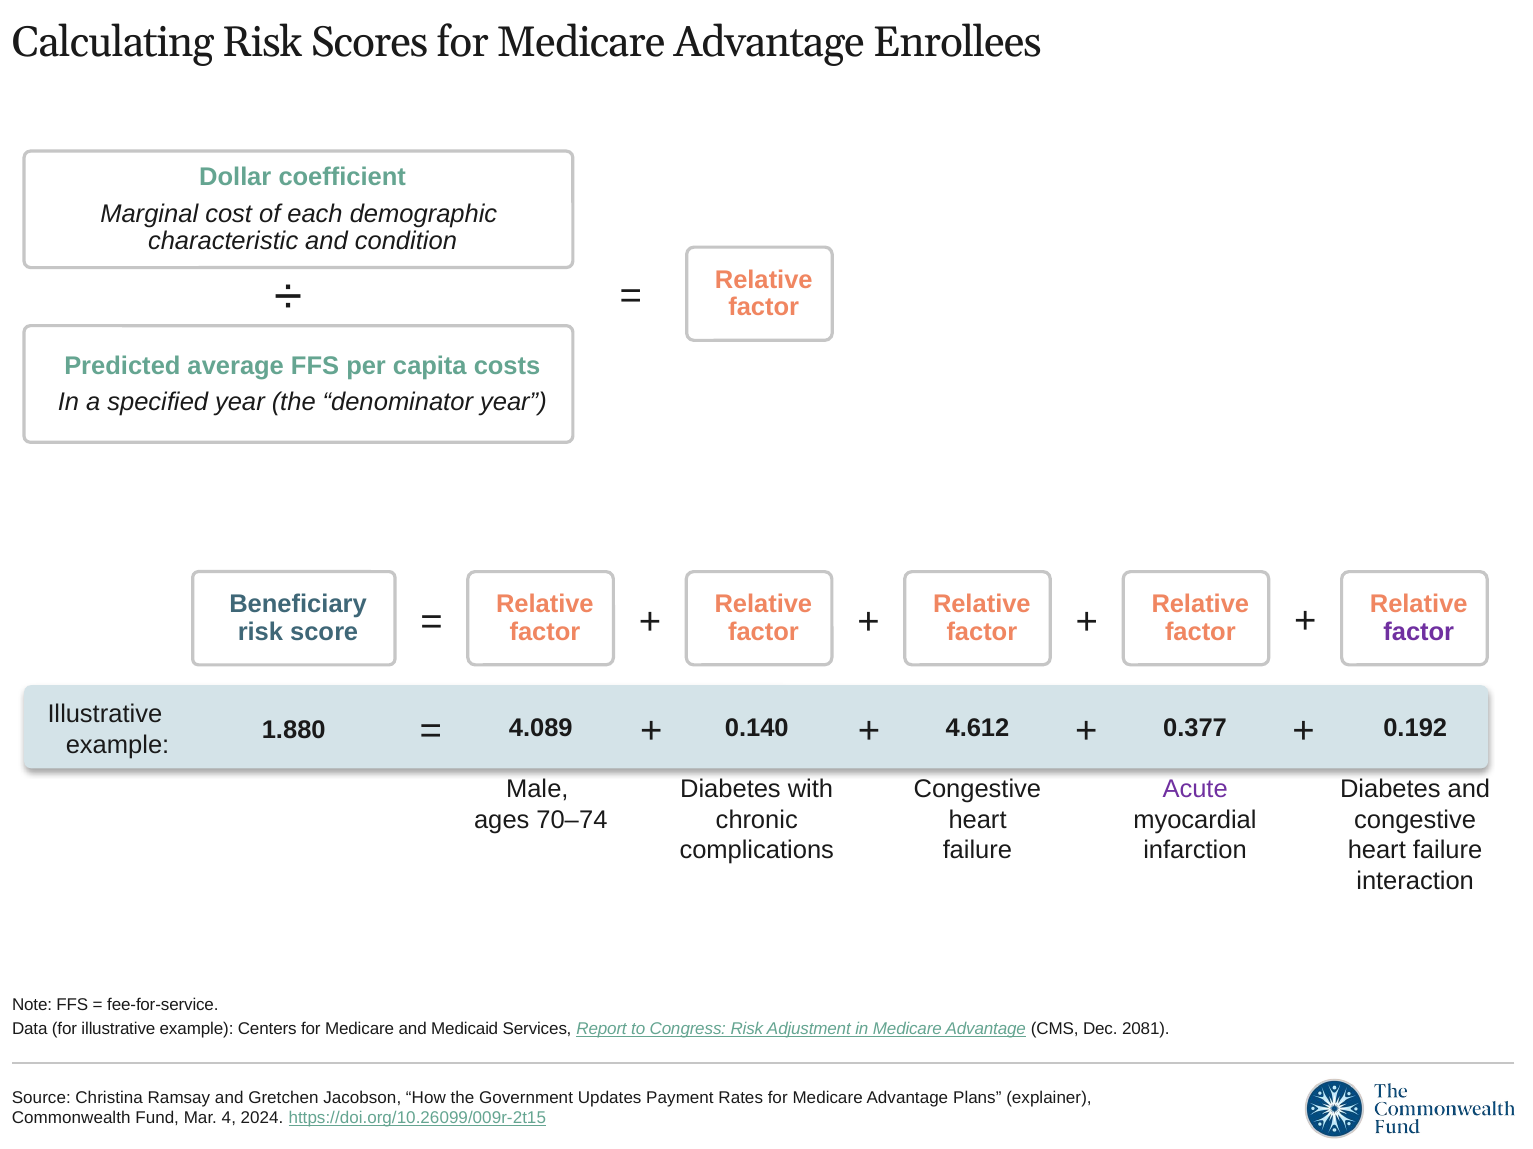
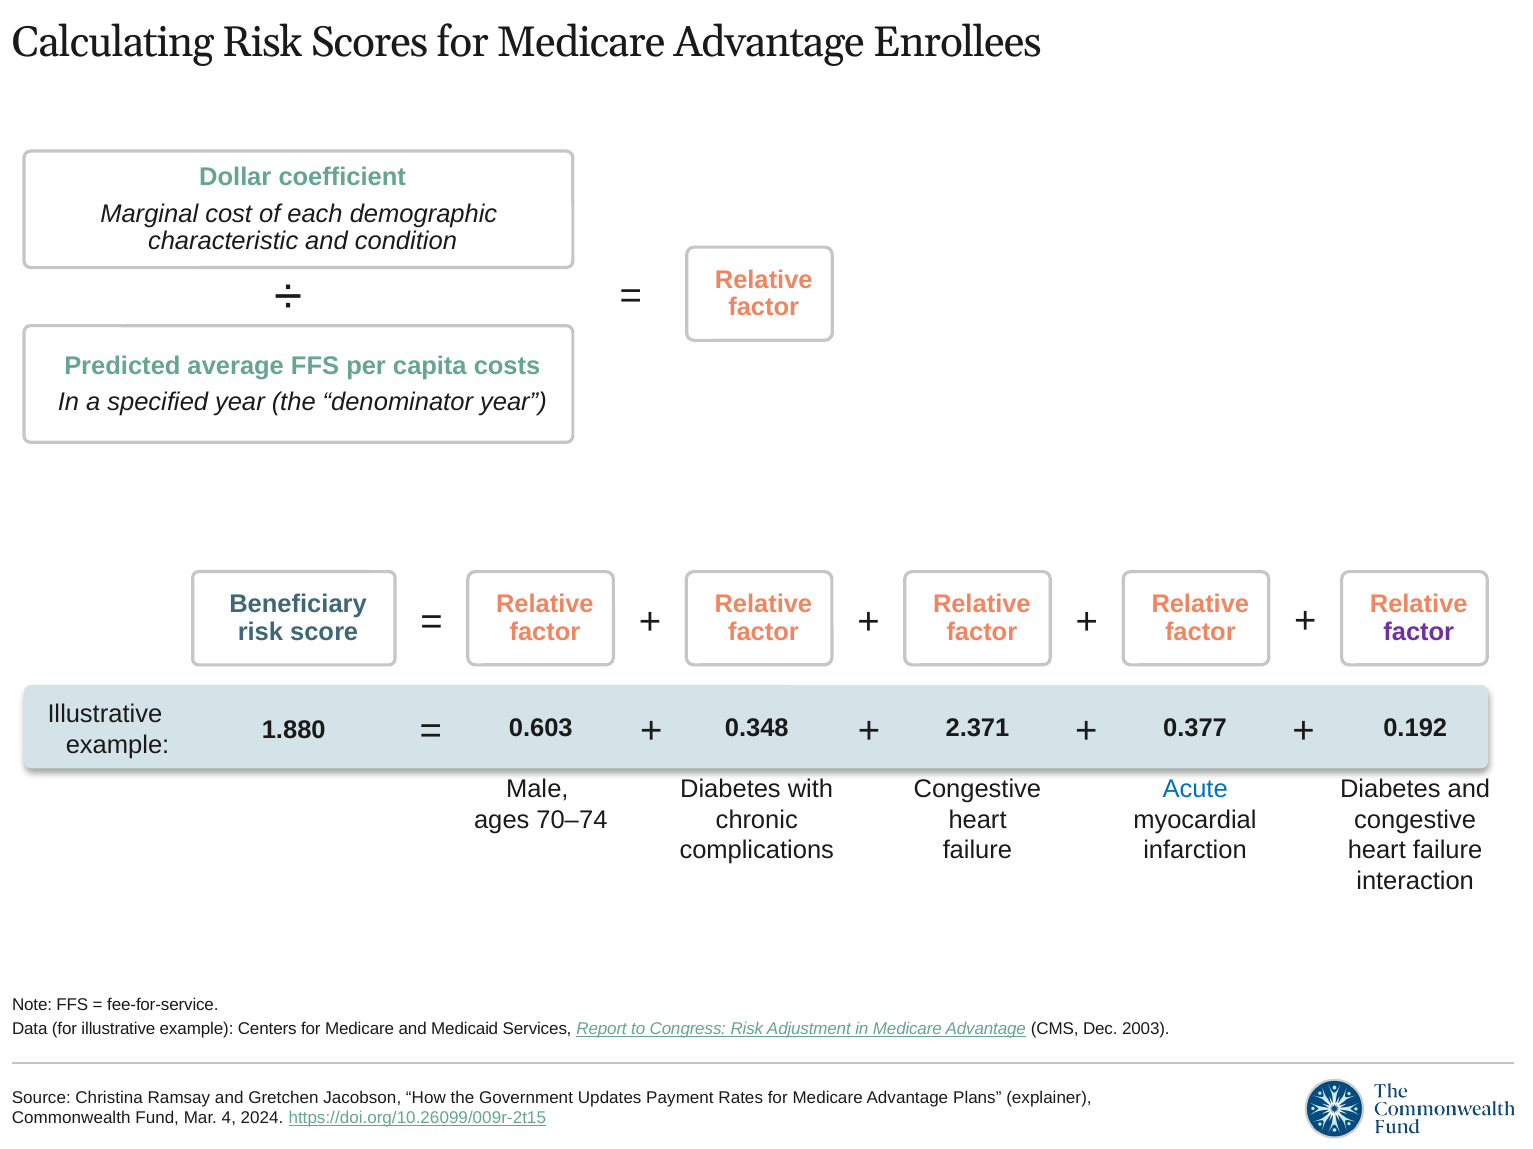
0.140: 0.140 -> 0.348 (757, 728)
4.612: 4.612 -> 2.371 (977, 728)
4.089: 4.089 -> 0.603 (541, 728)
Acute colour: purple -> blue (1195, 789)
2081: 2081 -> 2003 (1146, 1029)
